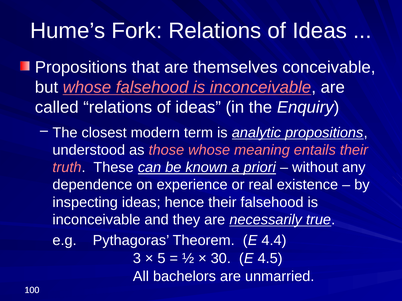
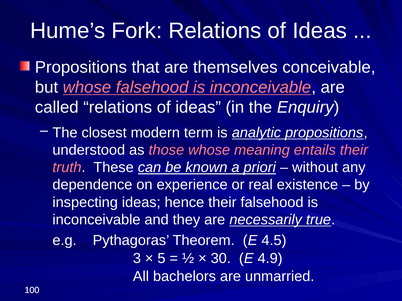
4.4: 4.4 -> 4.5 (274, 241)
4.5: 4.5 -> 4.9 (270, 259)
